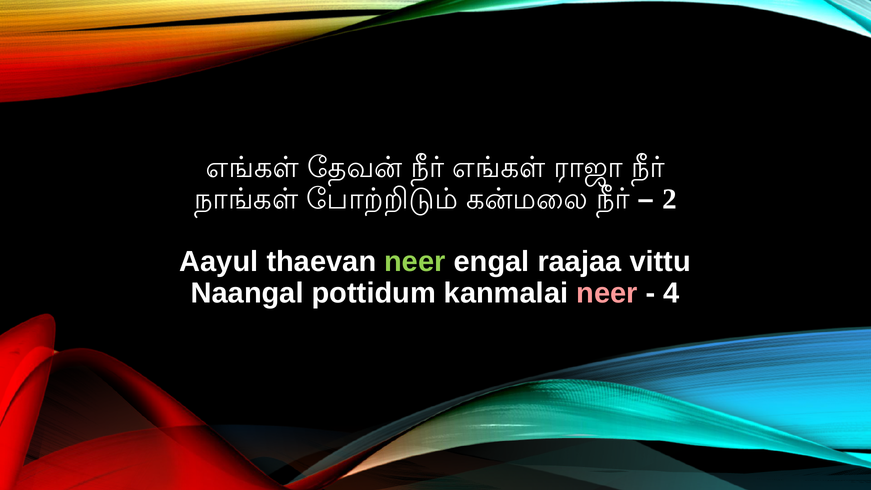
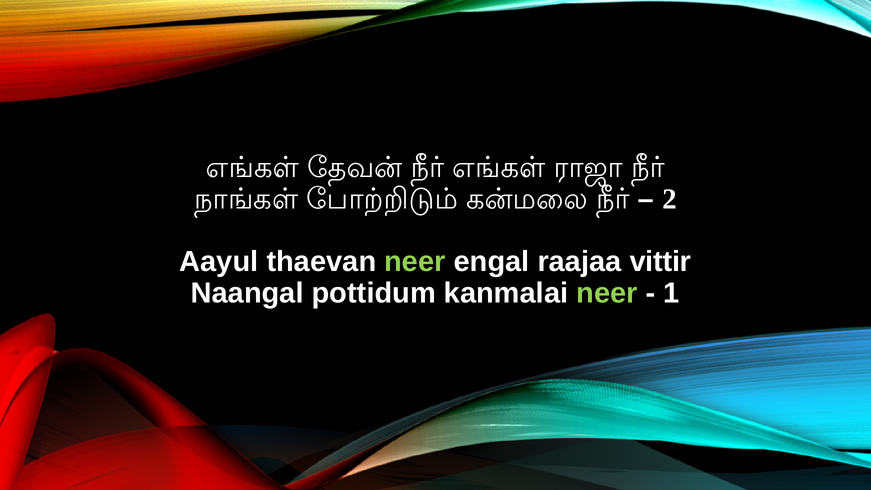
vittu: vittu -> vittir (660, 262)
neer colour: pink -> light green (607, 293)
4: 4 -> 1 (672, 293)
